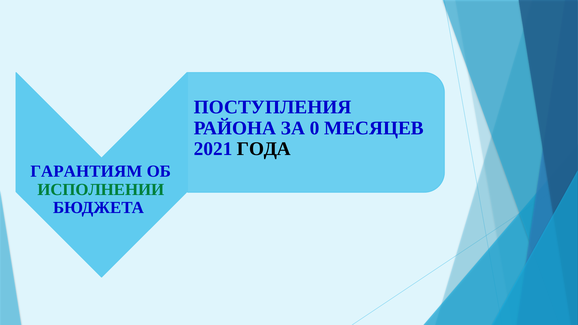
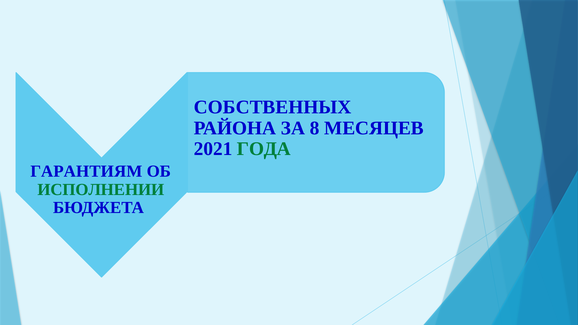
ПОСТУПЛЕНИЯ: ПОСТУПЛЕНИЯ -> СОБСТВЕННЫХ (273, 107)
0: 0 -> 8 (315, 128)
ГОДА colour: black -> green (264, 149)
